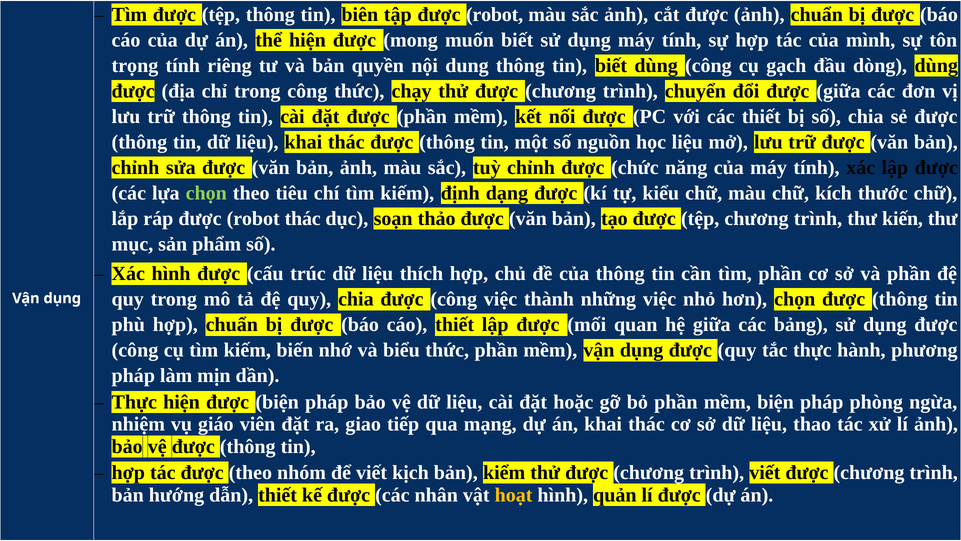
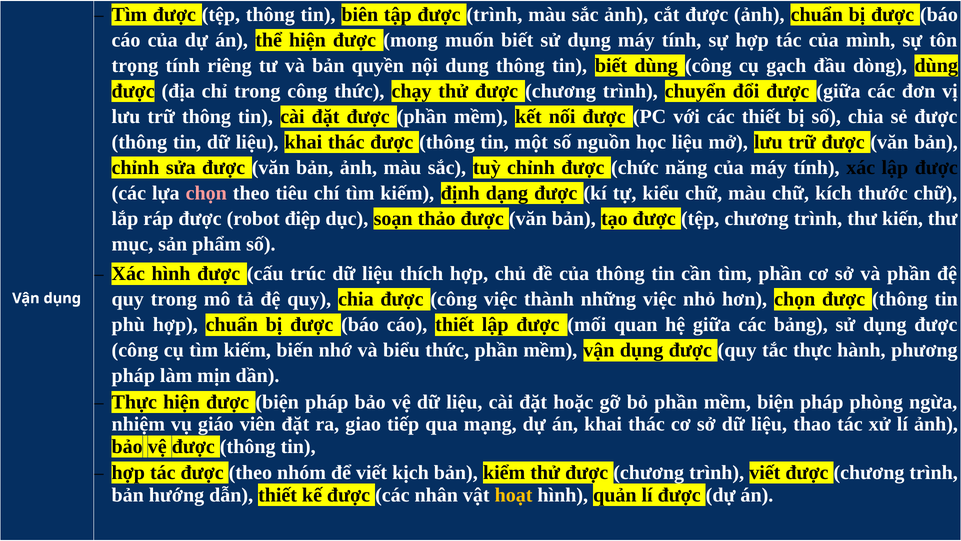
tập được robot: robot -> trình (494, 15)
chọn colour: light green -> pink (206, 193)
robot thác: thác -> điệp (303, 219)
